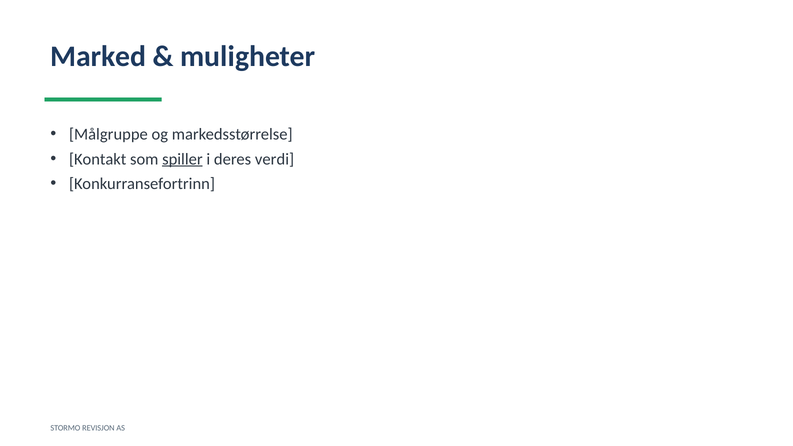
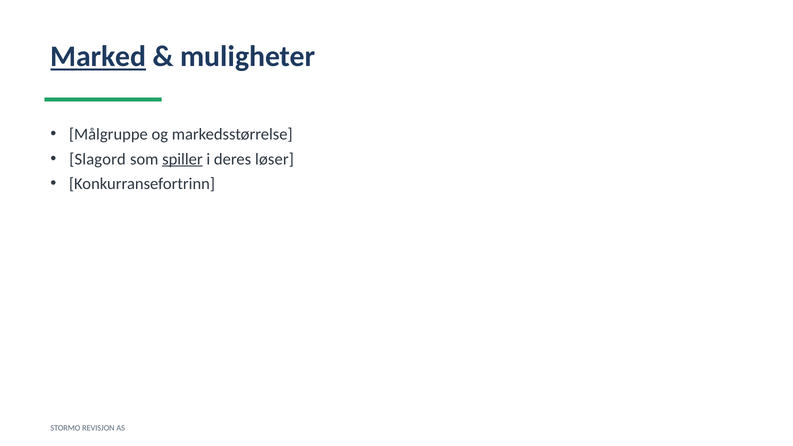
Marked underline: none -> present (98, 57)
Kontakt: Kontakt -> Slagord (98, 159)
verdi: verdi -> løser (274, 159)
